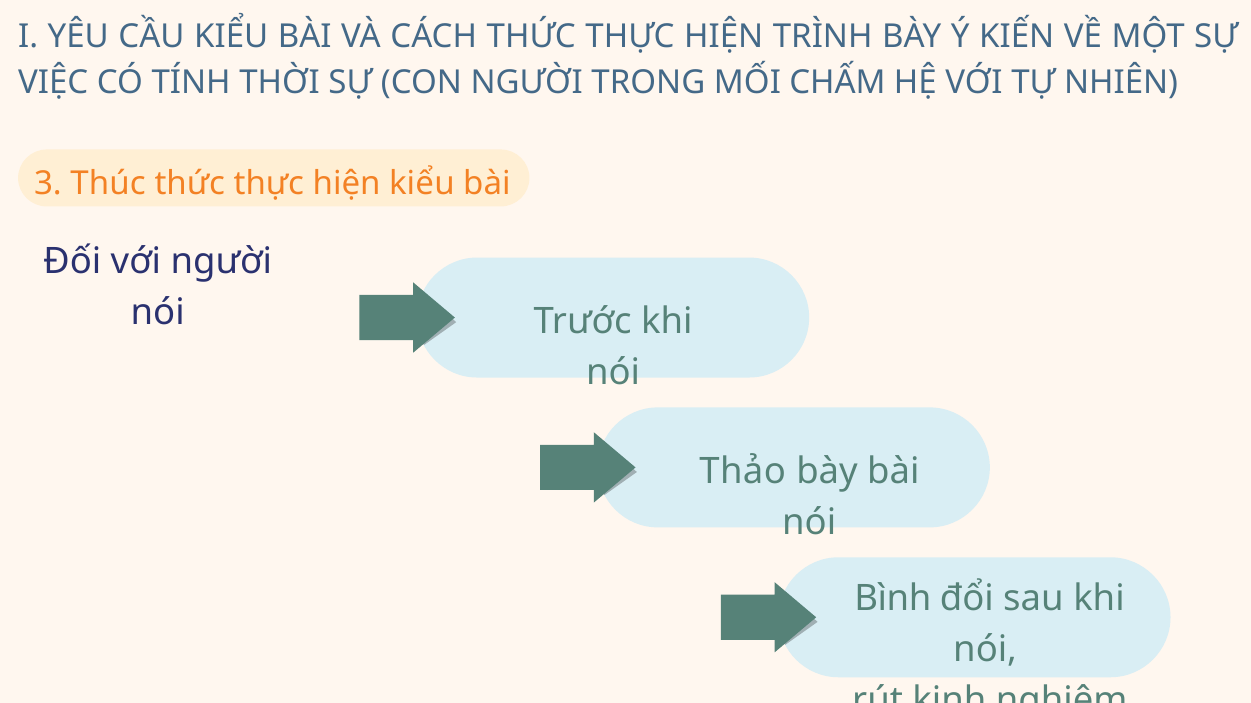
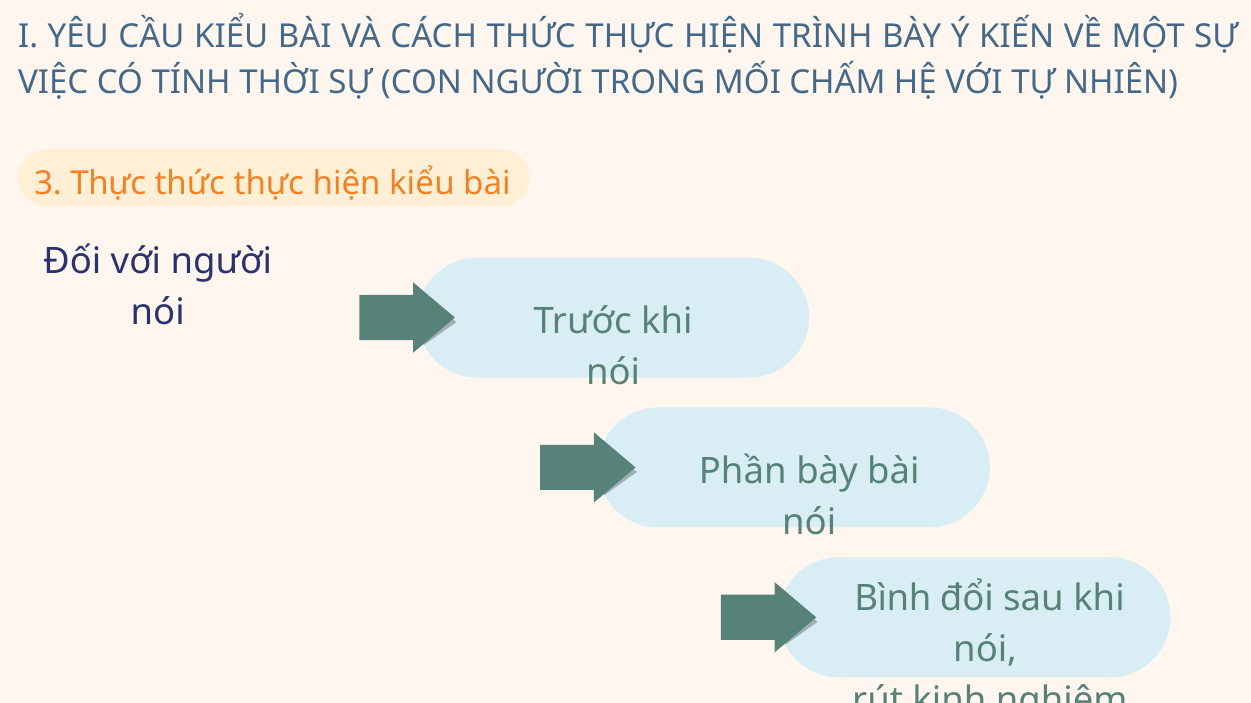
3 Thúc: Thúc -> Thực (108, 184)
Thảo: Thảo -> Phần (743, 472)
